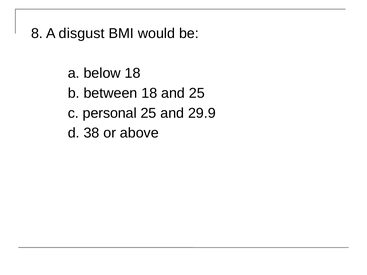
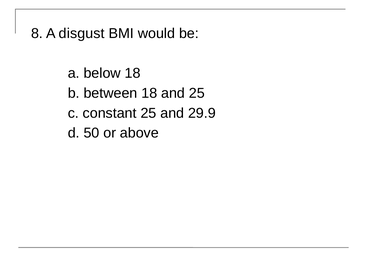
personal: personal -> constant (110, 113)
38: 38 -> 50 (91, 133)
